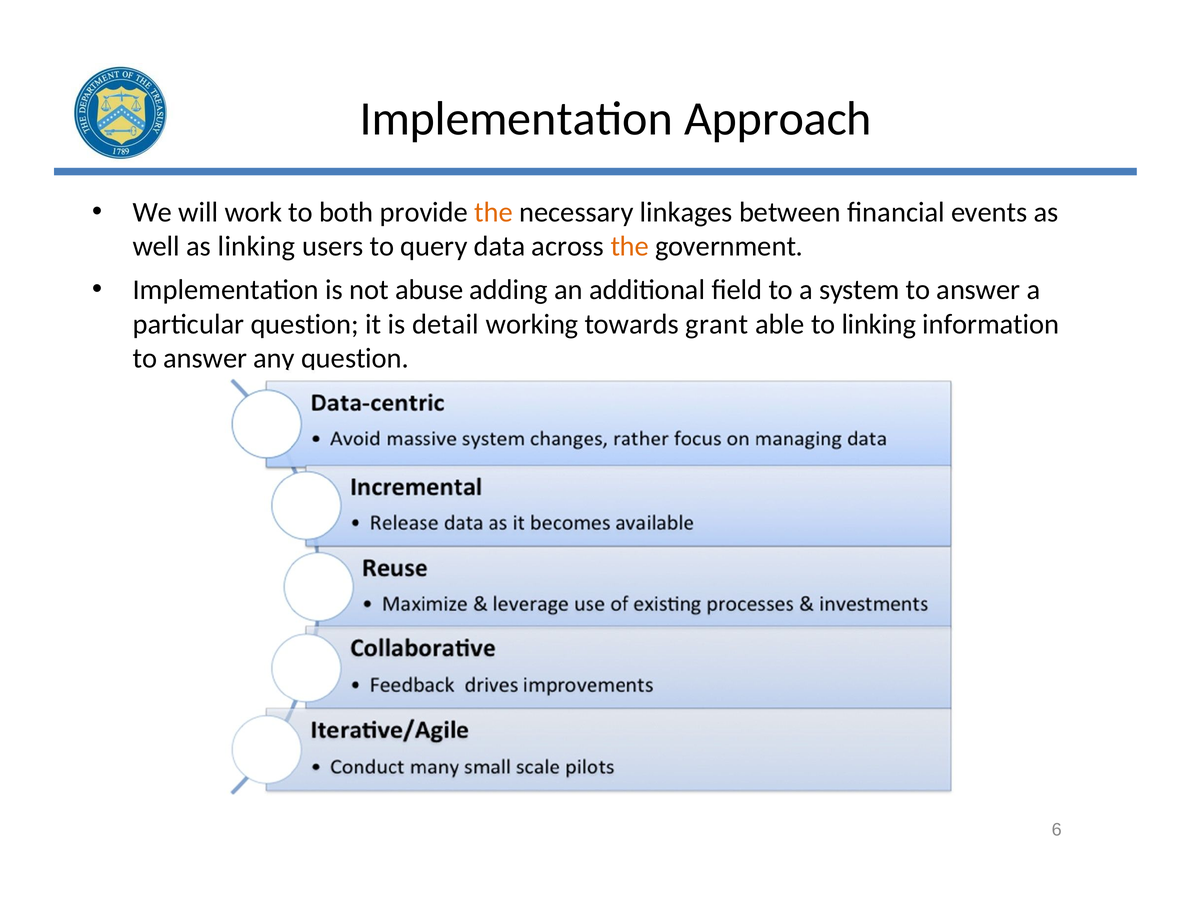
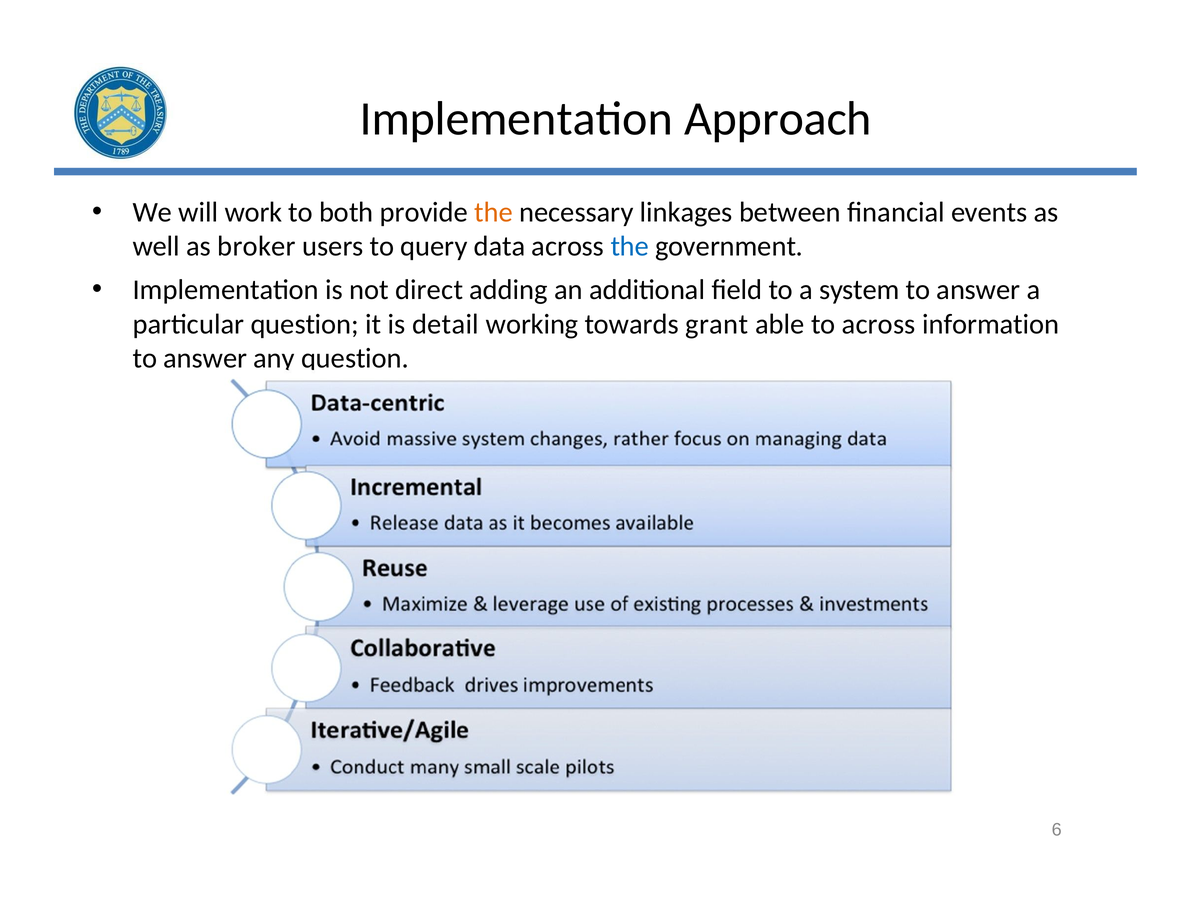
as linking: linking -> broker (257, 246)
the colour: orange -> blue (630, 246)
abuse: abuse -> direct (429, 290)
to linking: linking -> across (879, 324)
